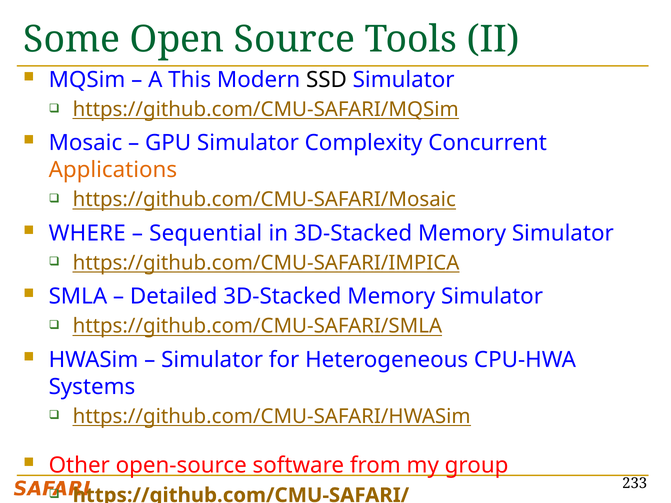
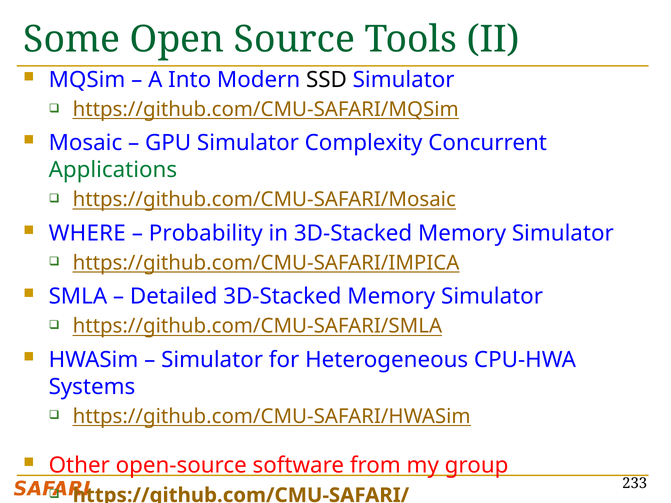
This: This -> Into (190, 80)
Applications colour: orange -> green (113, 170)
Sequential: Sequential -> Probability (206, 233)
